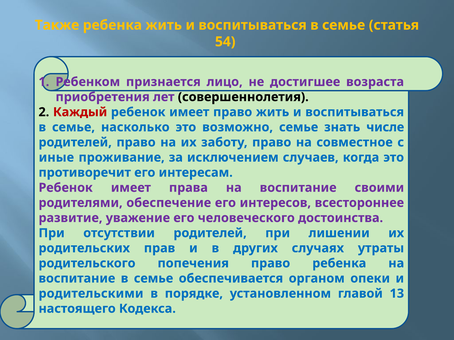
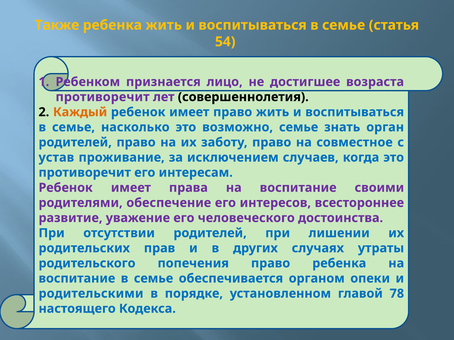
приобретения: приобретения -> противоречит (103, 97)
Каждый colour: red -> orange (80, 112)
числе: числе -> орган (385, 127)
иные: иные -> устав (56, 158)
13: 13 -> 78 (397, 294)
